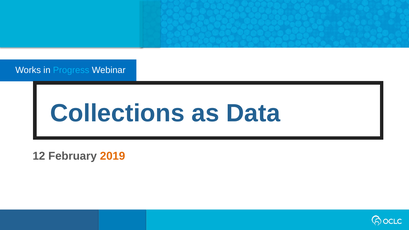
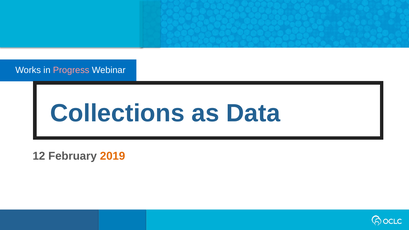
Progress colour: light blue -> pink (71, 70)
